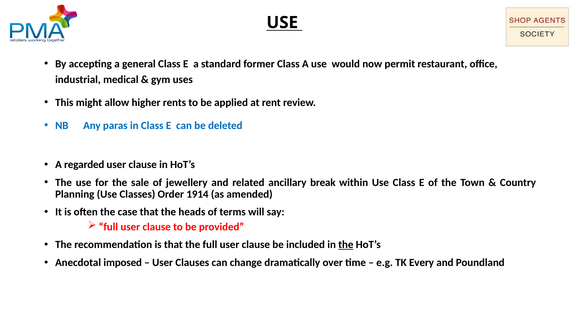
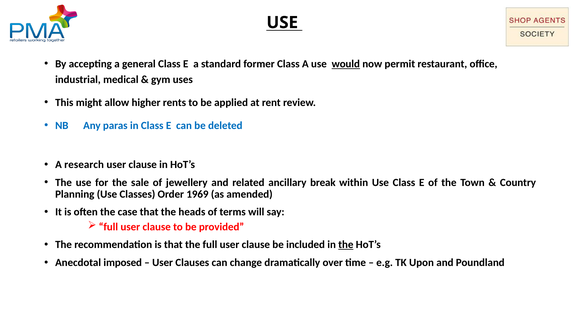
would underline: none -> present (346, 64)
regarded: regarded -> research (84, 164)
1914: 1914 -> 1969 (197, 194)
Every: Every -> Upon (422, 262)
